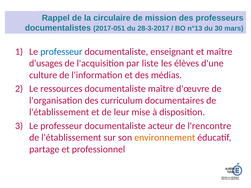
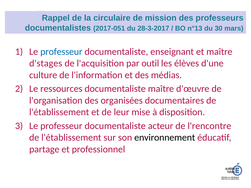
d'usages: d'usages -> d'stages (46, 63)
liste: liste -> outil (150, 63)
curriculum: curriculum -> organisées (122, 101)
environnement colour: orange -> black (165, 138)
